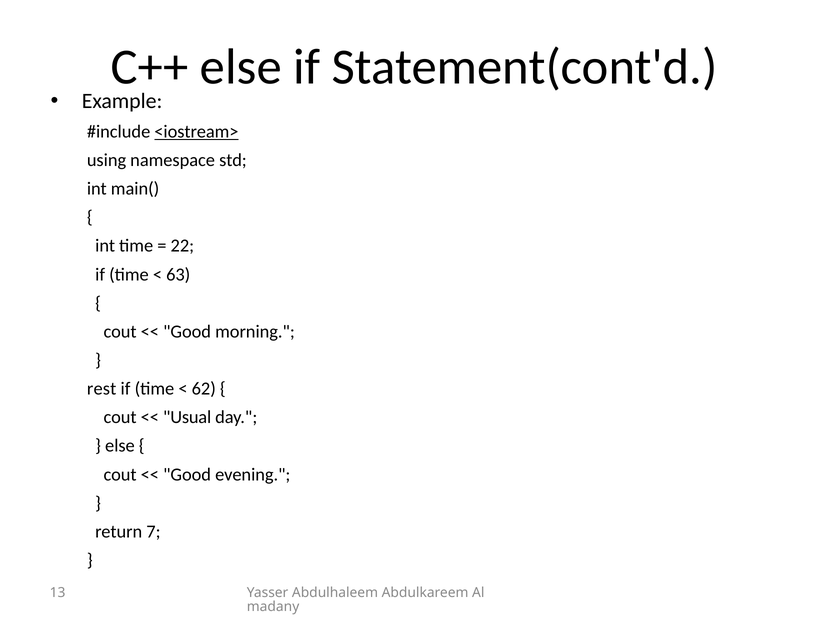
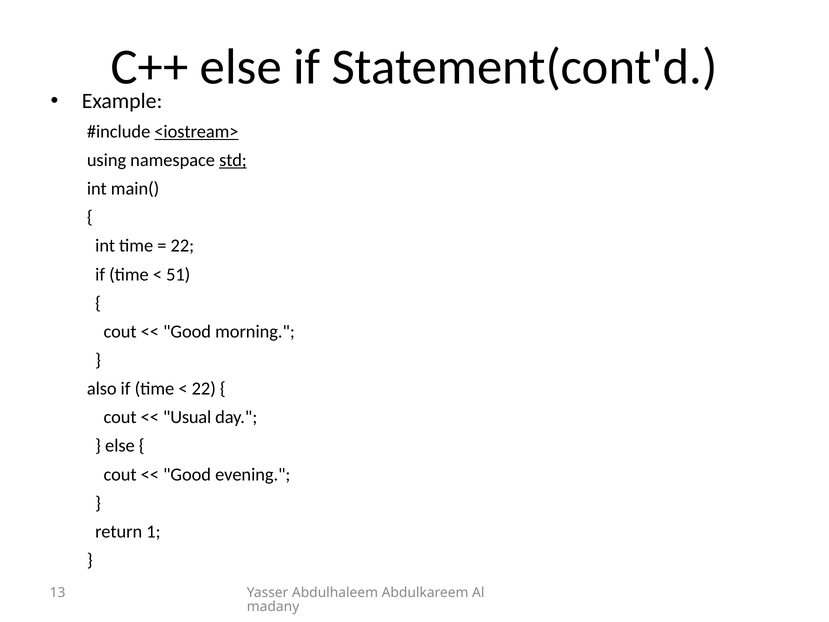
std underline: none -> present (233, 160)
63: 63 -> 51 (178, 274)
rest: rest -> also (102, 389)
62: 62 -> 22 (204, 389)
7: 7 -> 1 (153, 531)
